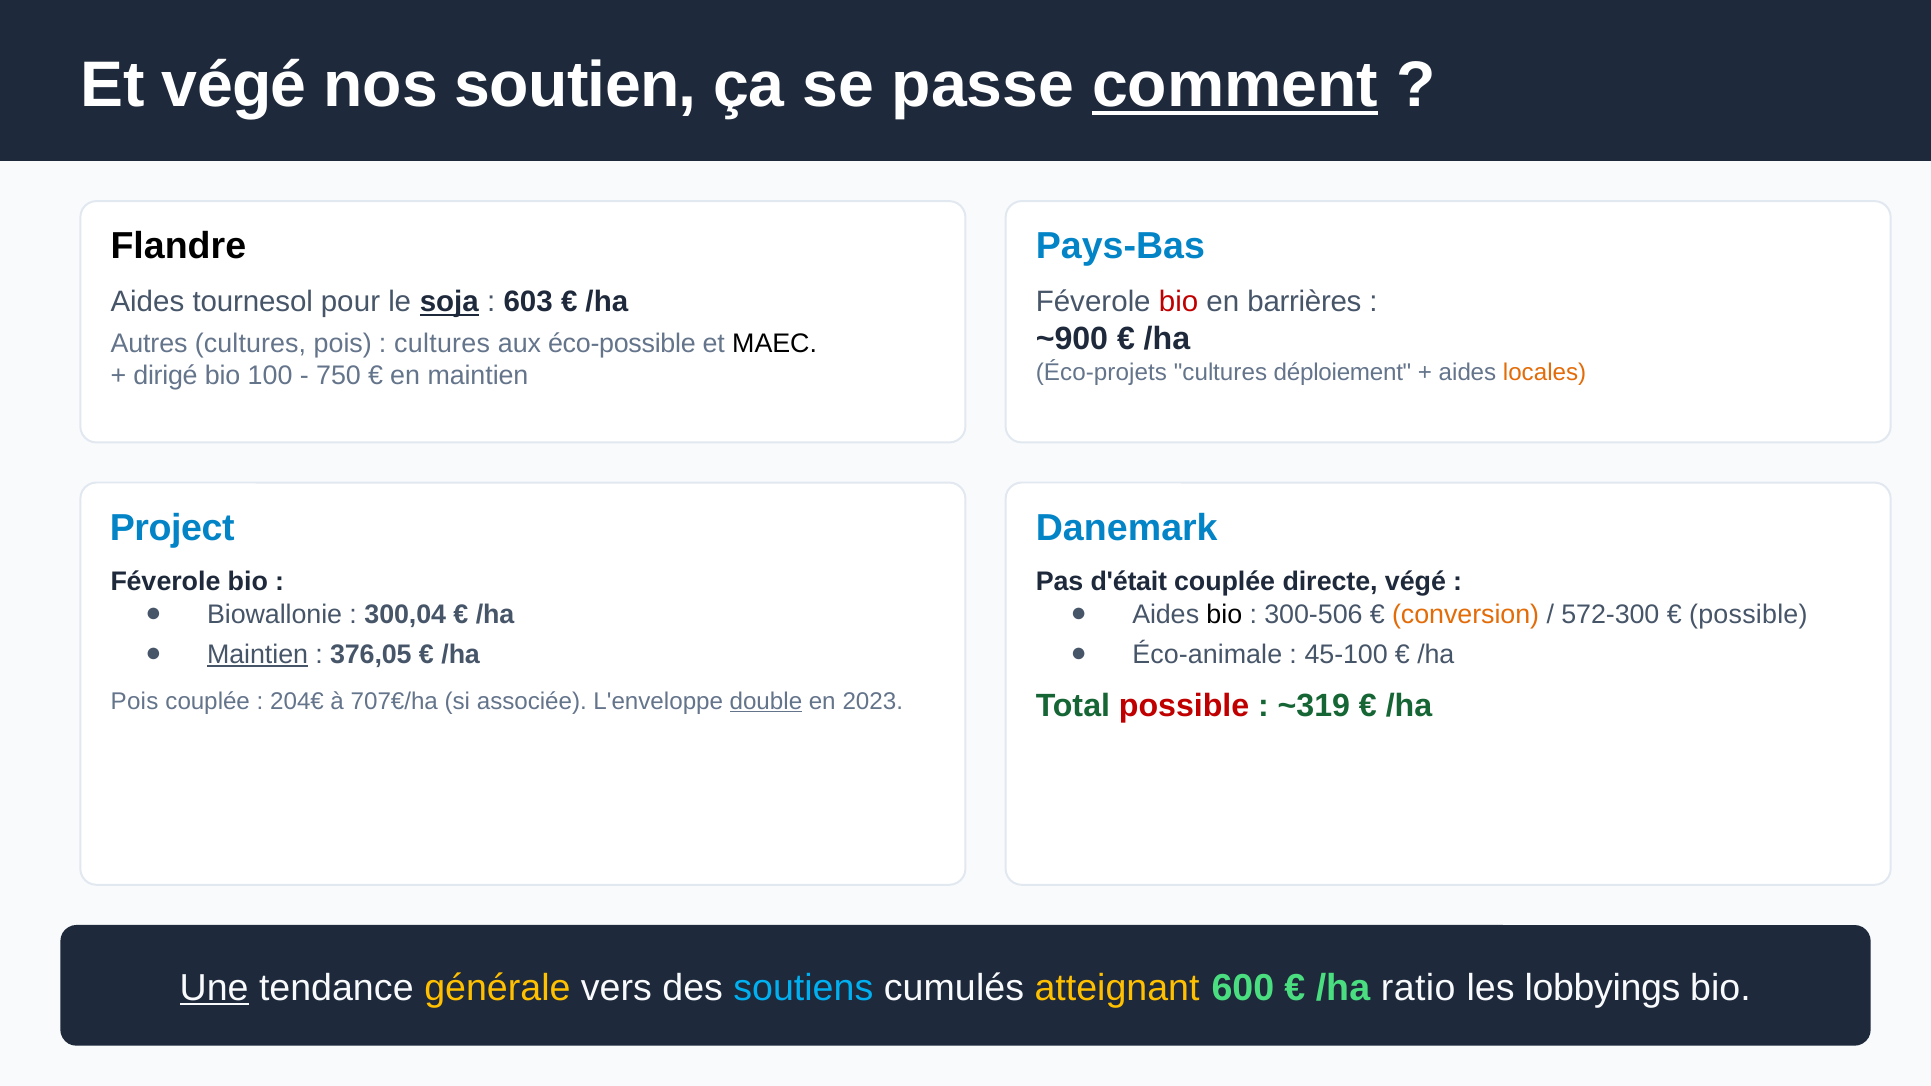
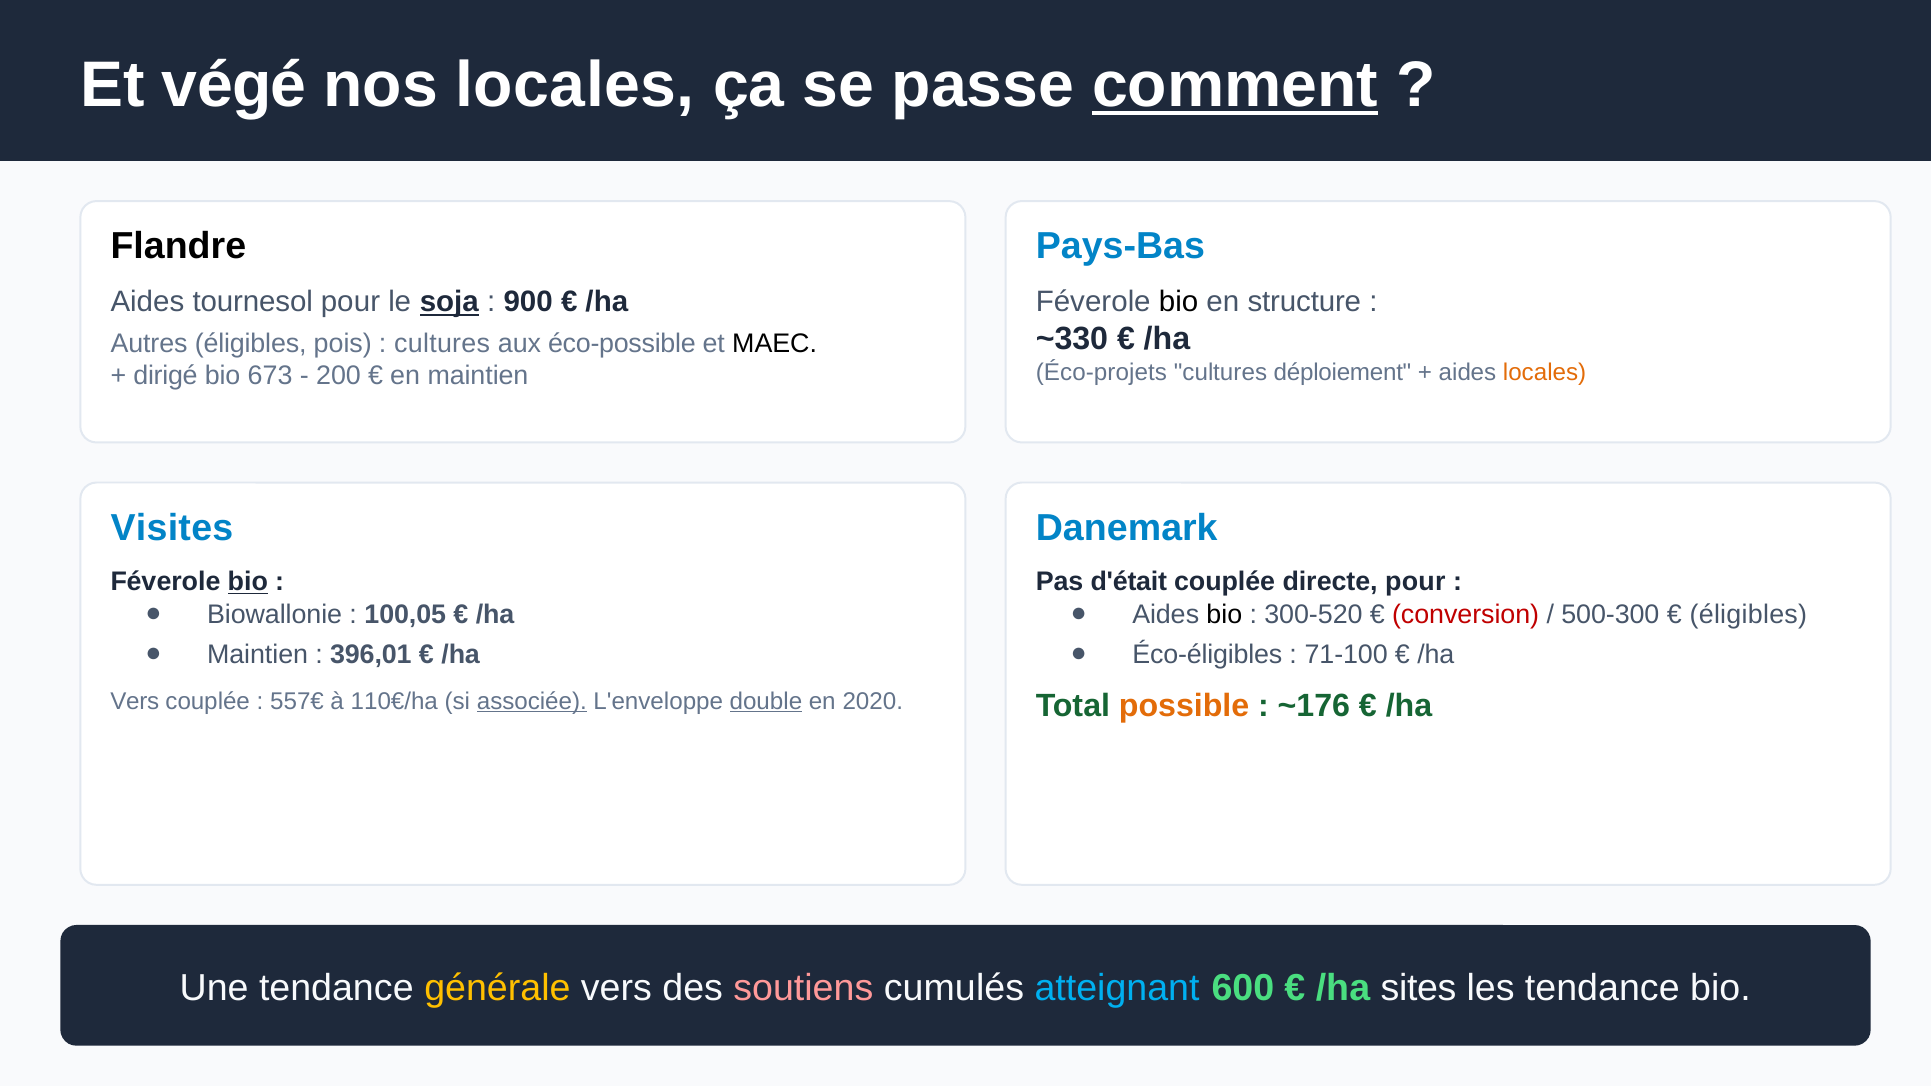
nos soutien: soutien -> locales (575, 85)
603: 603 -> 900 (528, 302)
bio colour: red -> black (1179, 302)
barrières: barrières -> structure (1304, 302)
~900: ~900 -> ~330 (1072, 339)
Autres cultures: cultures -> éligibles (251, 344)
100: 100 -> 673 (270, 376)
750: 750 -> 200 (339, 376)
Project: Project -> Visites (172, 528)
bio underline: none -> present (248, 582)
directe végé: végé -> pour (1415, 582)
300,04: 300,04 -> 100,05 (405, 614)
300-506: 300-506 -> 300-520 (1313, 614)
conversion colour: orange -> red (1466, 614)
572-300: 572-300 -> 500-300 (1610, 614)
possible: possible -> éligibles (1748, 614)
Maintien underline: present -> none (258, 655)
376,05: 376,05 -> 396,01 (371, 655)
Éco-animale: Éco-animale -> Éco-éligibles (1207, 655)
45-100: 45-100 -> 71-100 (1346, 655)
Pois: Pois -> Vers (135, 701)
204€: 204€ -> 557€ (297, 701)
707€/ha: 707€/ha -> 110€/ha (394, 701)
associée underline: none -> present (532, 701)
2023: 2023 -> 2020 (873, 701)
possible colour: red -> orange (1184, 707)
~319: ~319 -> ~176 (1314, 707)
Une underline: present -> none (214, 988)
soutiens colour: light blue -> pink (803, 988)
atteignant colour: yellow -> light blue (1117, 988)
ratio: ratio -> sites (1419, 988)
les lobbyings: lobbyings -> tendance (1602, 988)
